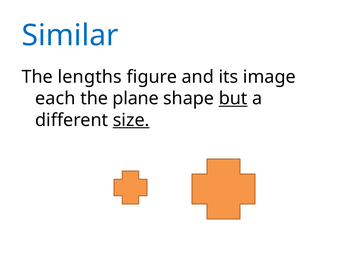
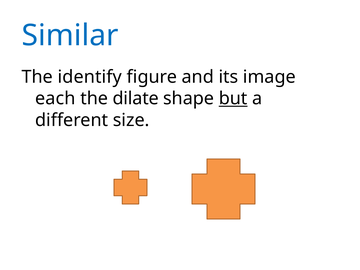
lengths: lengths -> identify (90, 77)
plane: plane -> dilate (136, 98)
size underline: present -> none (131, 120)
